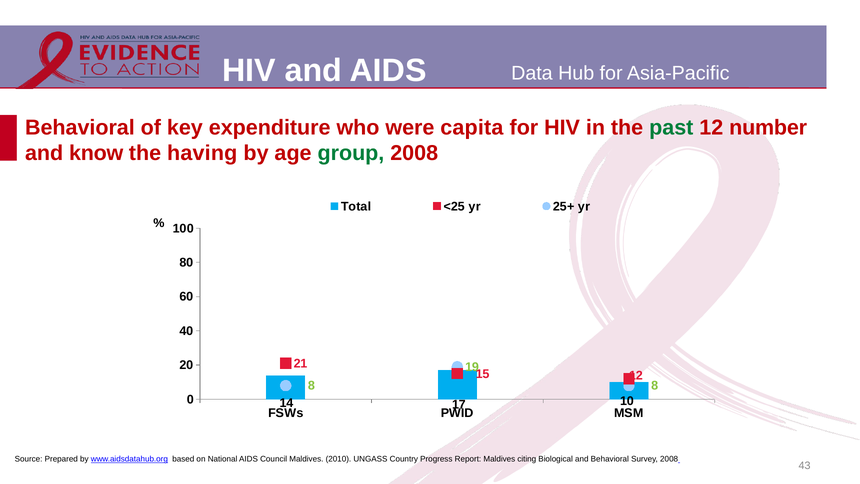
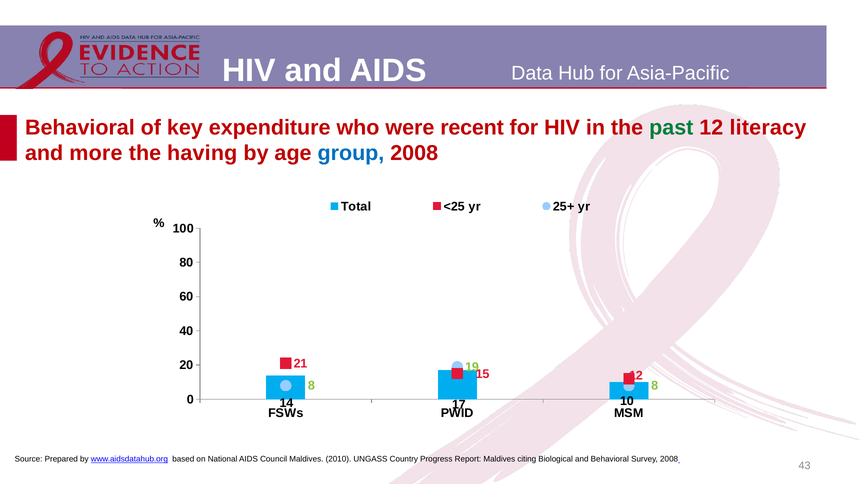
capita: capita -> recent (472, 127)
number: number -> literacy (768, 127)
know: know -> more (96, 153)
group colour: green -> blue (351, 153)
